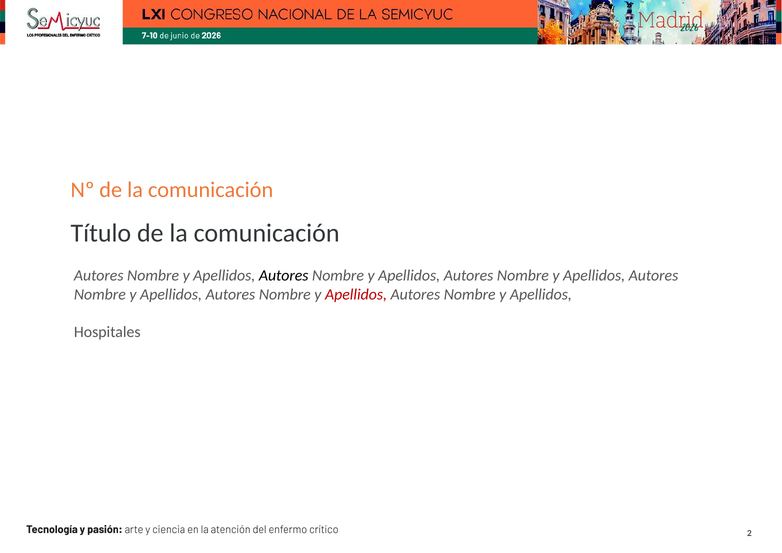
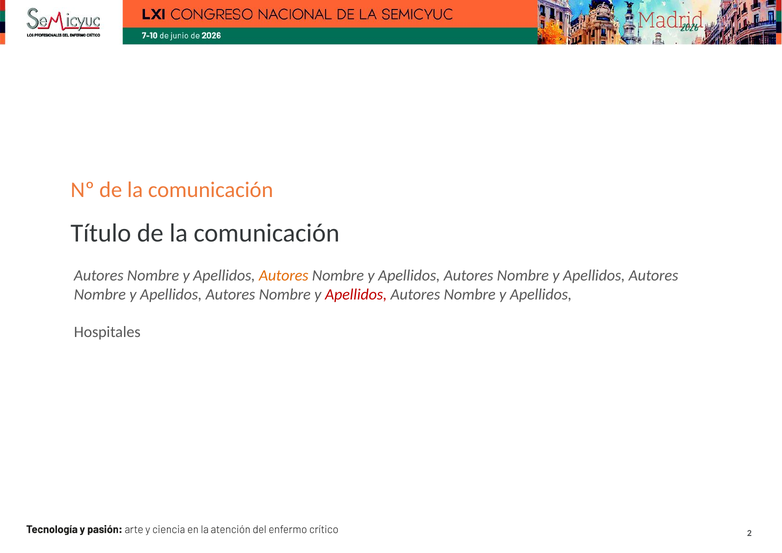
Autores colour: black -> orange (284, 276)
